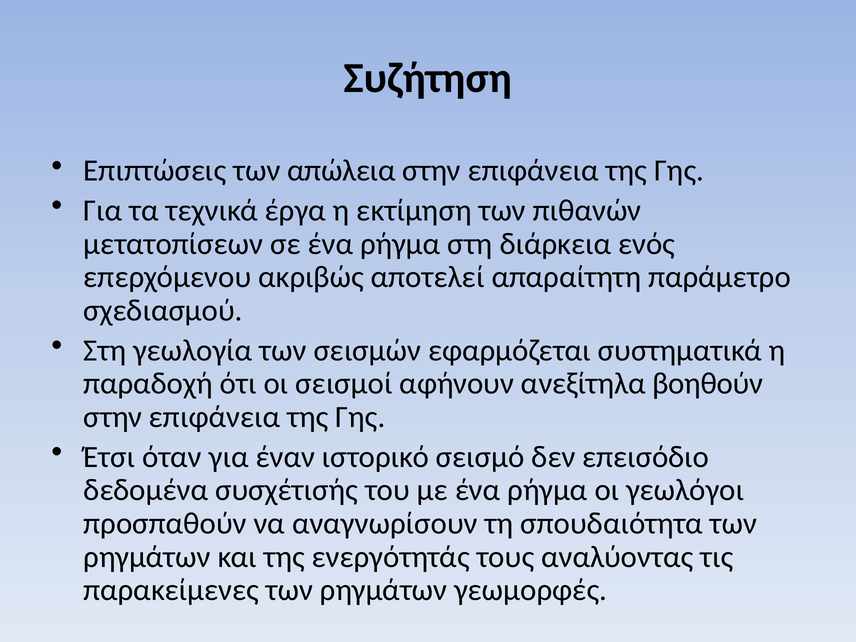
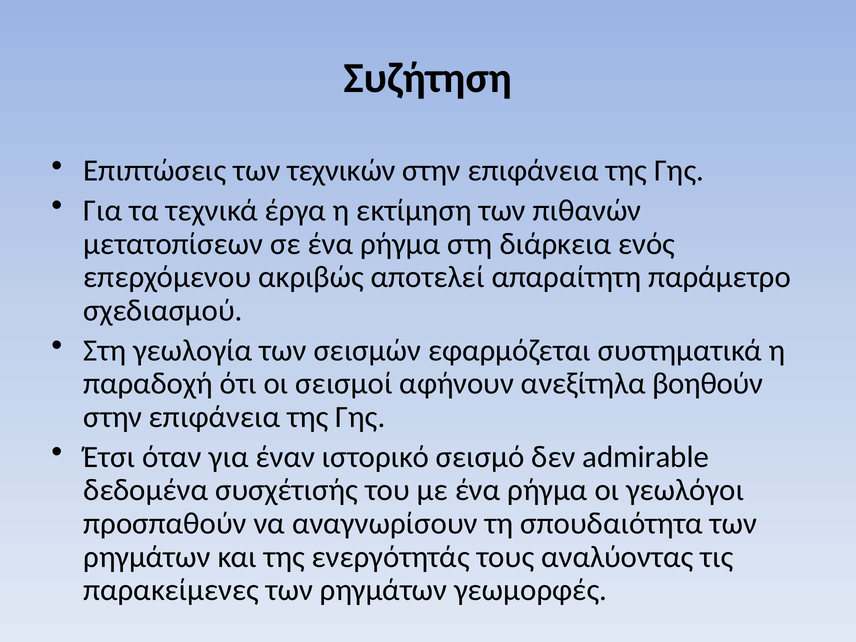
απώλεια: απώλεια -> τεχνικών (341, 171)
επεισόδιο: επεισόδιο -> admirable (646, 457)
